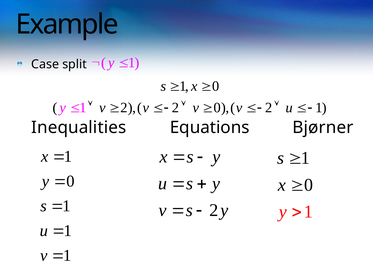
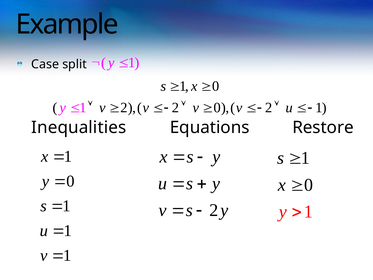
Bjørner: Bjørner -> Restore (323, 127)
